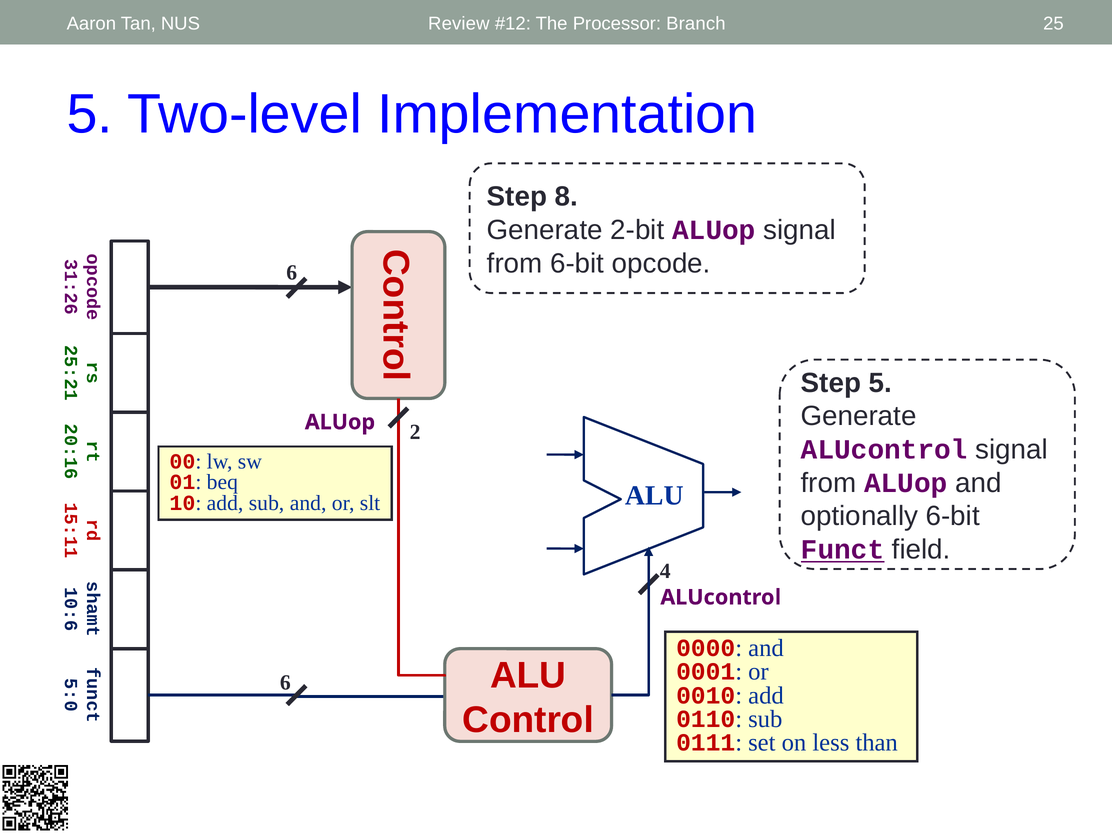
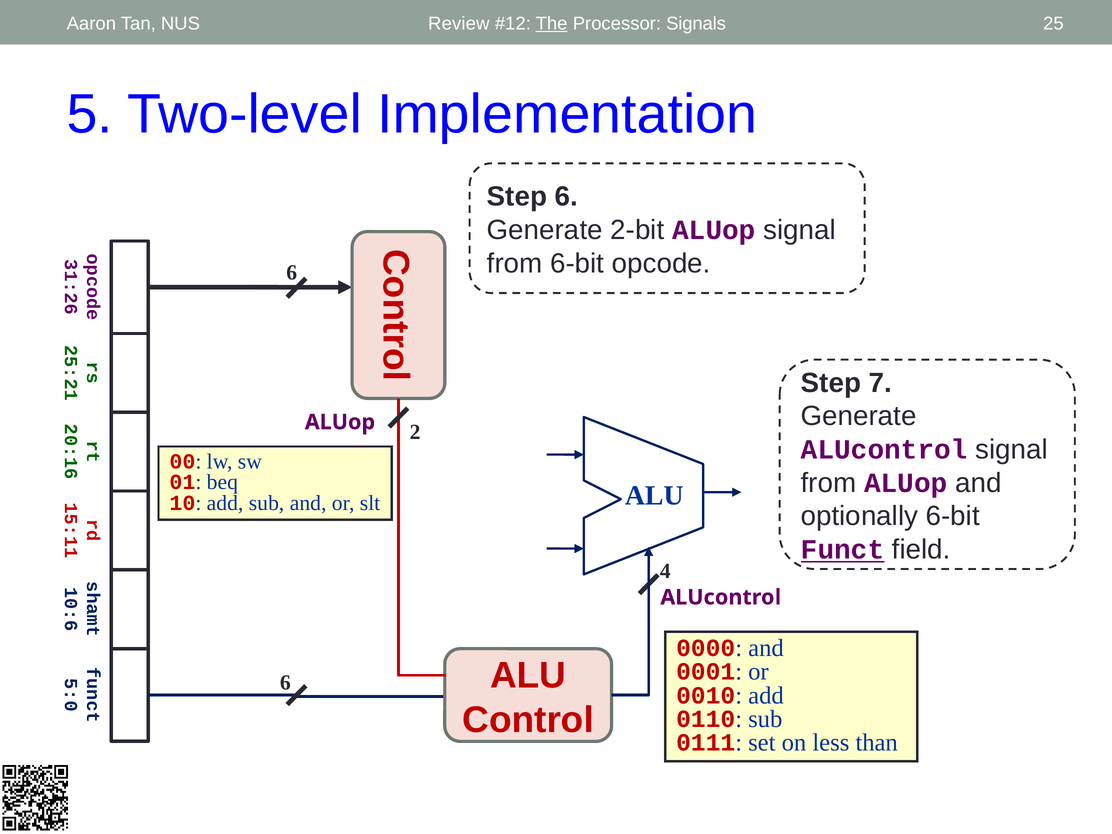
The underline: none -> present (552, 23)
Branch: Branch -> Signals (696, 23)
Step 8: 8 -> 6 (566, 197)
Step 5: 5 -> 7 (880, 383)
